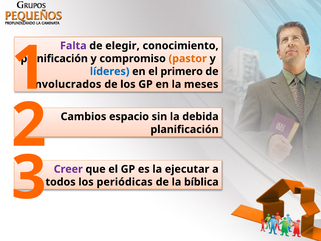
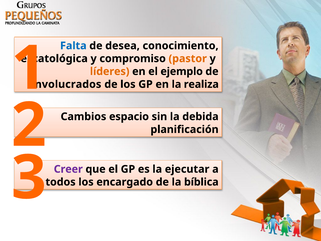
Falta colour: purple -> blue (73, 46)
elegir: elegir -> desea (123, 46)
planificación: planificación -> escatológica (54, 59)
líderes colour: blue -> orange (110, 71)
primero: primero -> ejemplo (182, 71)
meses: meses -> realiza (201, 84)
periódicas: periódicas -> encargado (125, 182)
